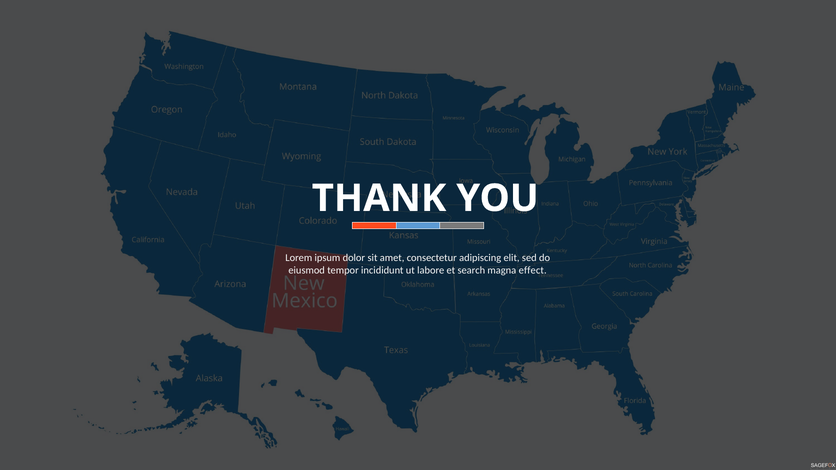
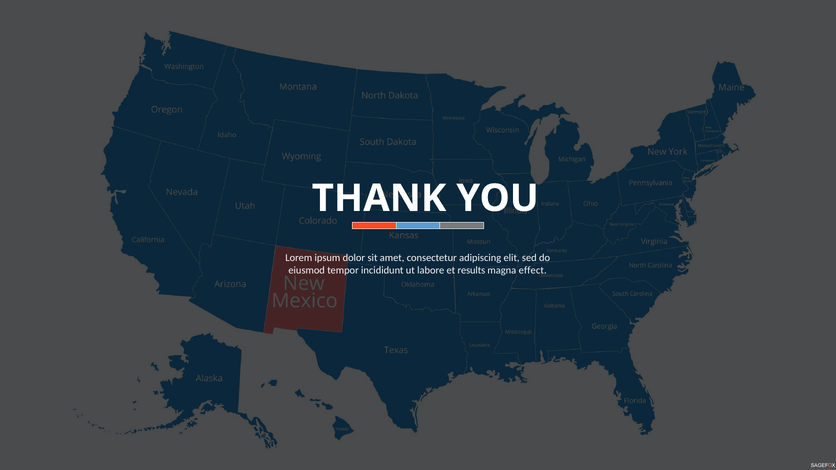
search: search -> results (471, 271)
